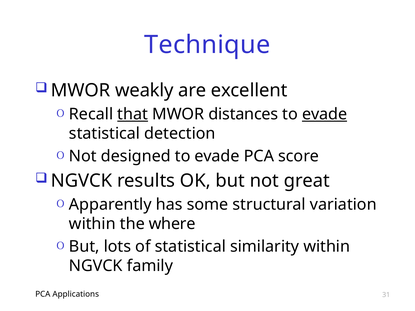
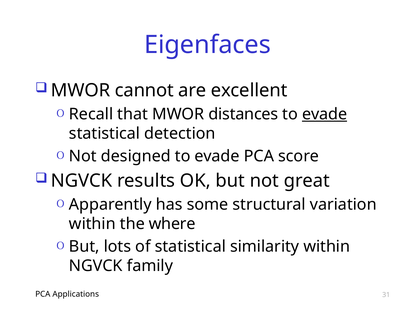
Technique: Technique -> Eigenfaces (207, 45)
weakly: weakly -> cannot (144, 91)
that underline: present -> none (133, 114)
